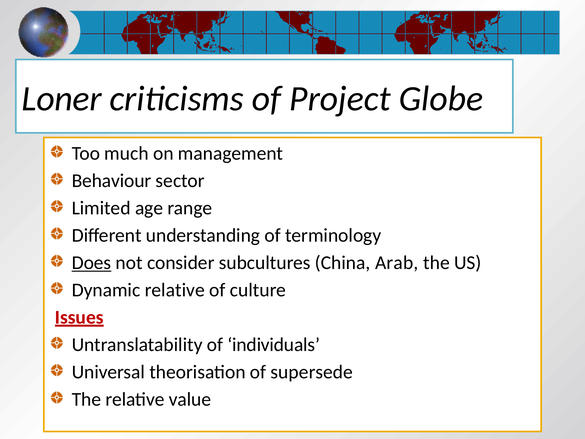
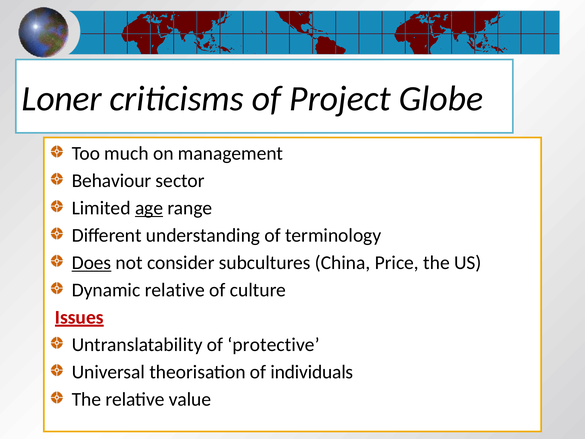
age underline: none -> present (149, 208)
Arab: Arab -> Price (397, 263)
individuals: individuals -> protective (274, 344)
supersede: supersede -> individuals (312, 372)
